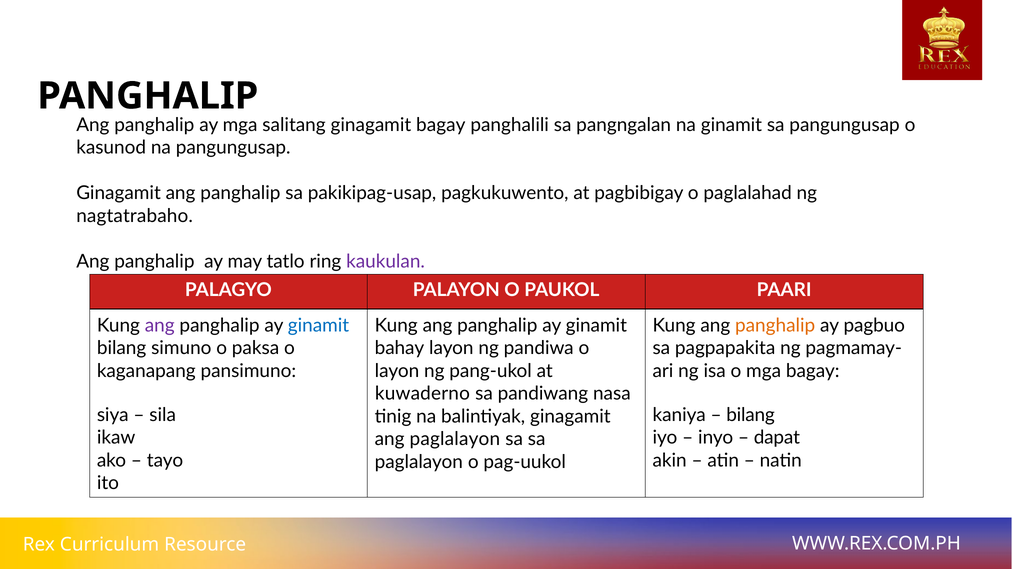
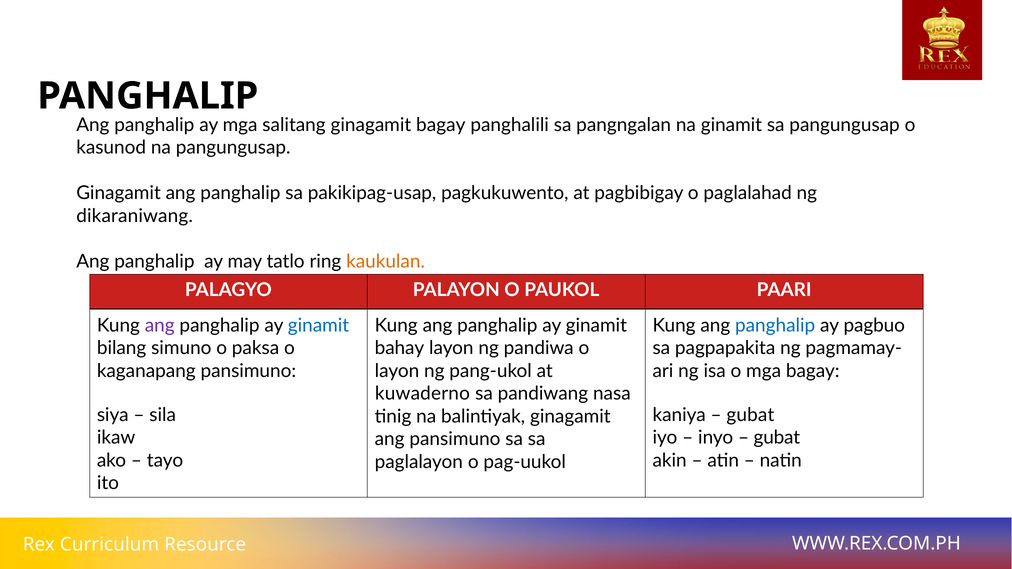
nagtatrabaho: nagtatrabaho -> dikaraniwang (135, 216)
kaukulan colour: purple -> orange (386, 261)
panghalip colour: orange -> blue (775, 325)
bilang: bilang -> gubat (750, 415)
dapat: dapat -> gubat (777, 438)
ang paglalayon: paglalayon -> pansimuno (455, 439)
